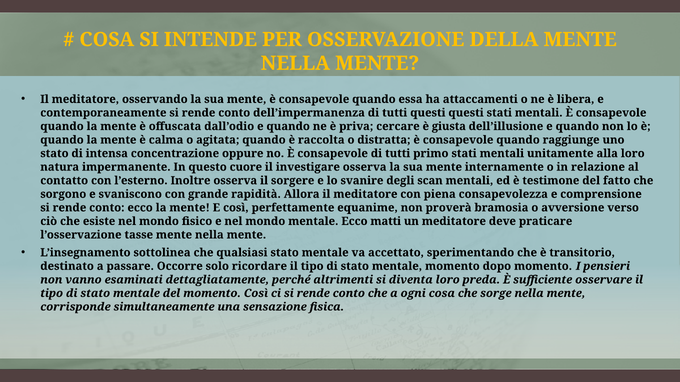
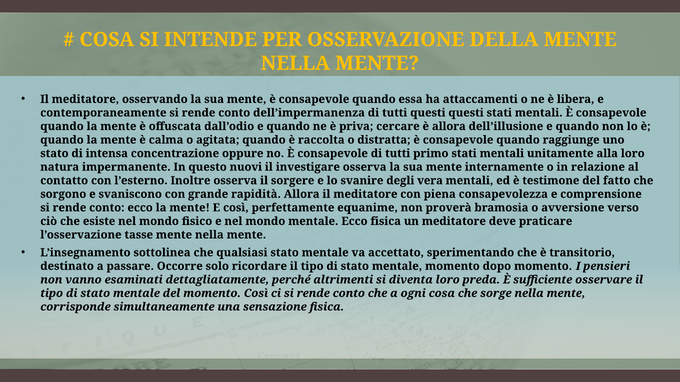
è giusta: giusta -> allora (449, 126)
cuore: cuore -> nuovi (246, 167)
scan: scan -> vera (430, 181)
Ecco matti: matti -> fisica (386, 221)
